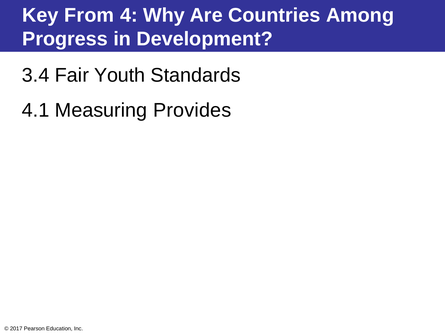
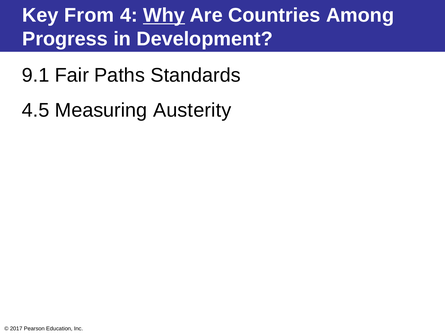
Why underline: none -> present (164, 15)
3.4: 3.4 -> 9.1 (36, 75)
Youth: Youth -> Paths (120, 75)
4.1: 4.1 -> 4.5 (36, 110)
Provides: Provides -> Austerity (192, 110)
